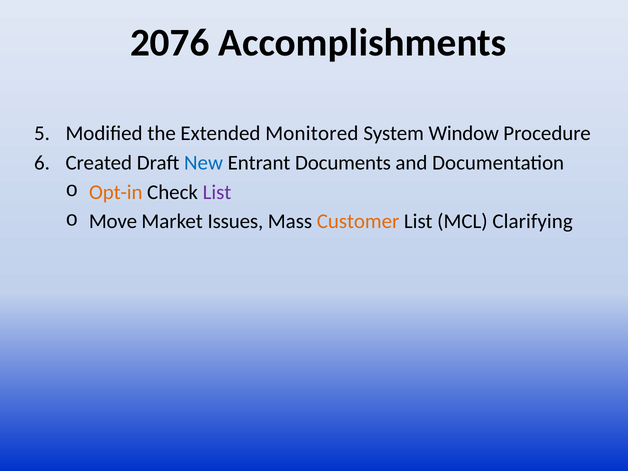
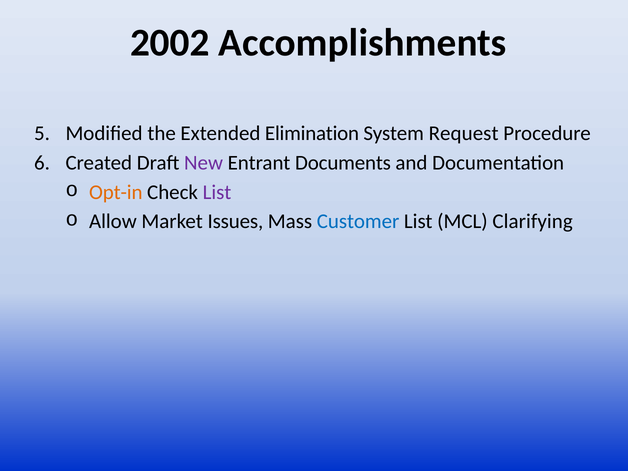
2076: 2076 -> 2002 (170, 43)
Monitored: Monitored -> Elimination (312, 134)
Window: Window -> Request (464, 134)
New colour: blue -> purple (204, 163)
Move: Move -> Allow (113, 221)
Customer colour: orange -> blue (358, 221)
